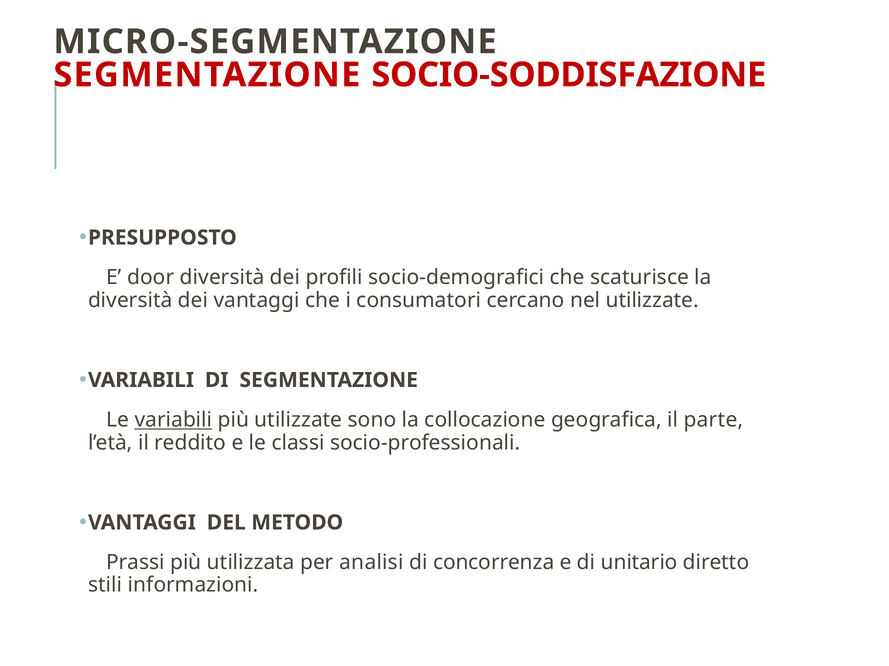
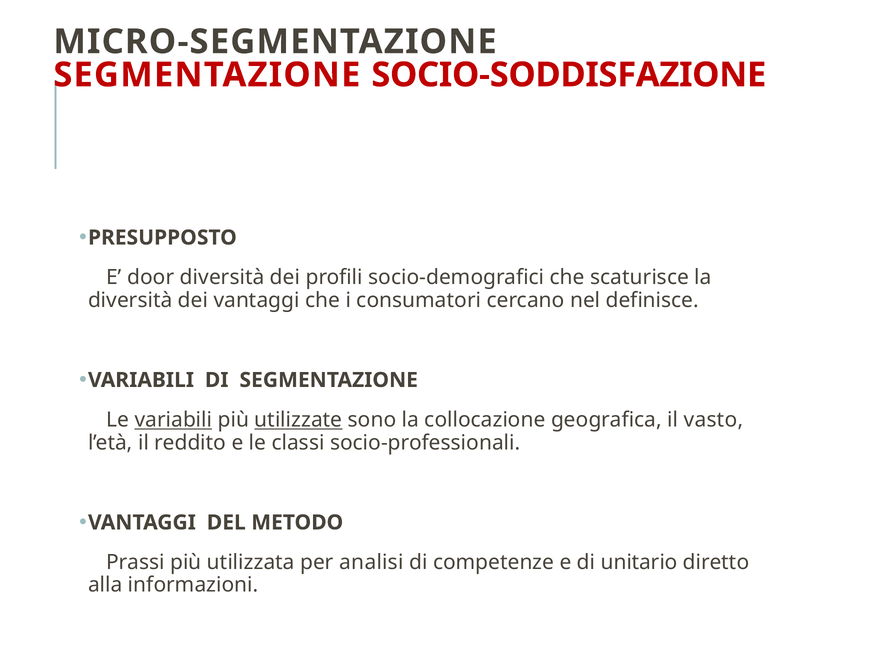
nel utilizzate: utilizzate -> definisce (652, 301)
utilizzate underline: none -> present (298, 420)
parte: parte -> vasto (714, 420)
concorrenza: concorrenza -> competenze (494, 563)
stili: stili -> alla (105, 586)
